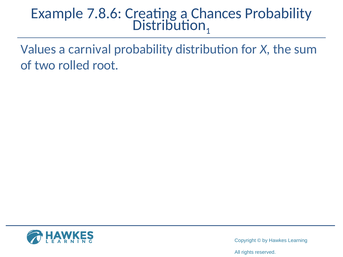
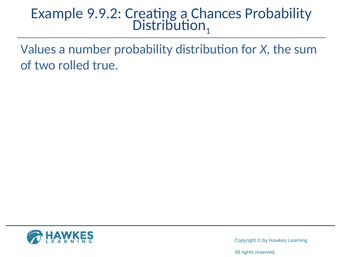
7.8.6: 7.8.6 -> 9.9.2 (104, 13)
carnival: carnival -> number (90, 49)
root: root -> true (105, 65)
